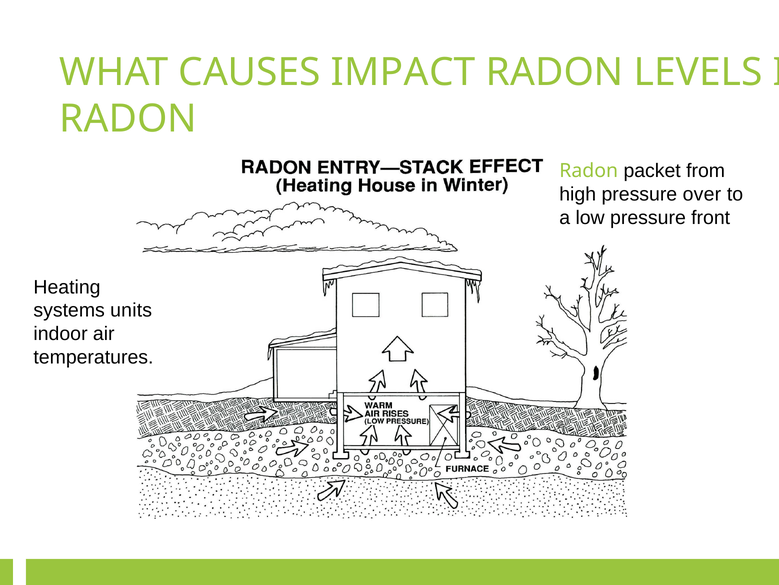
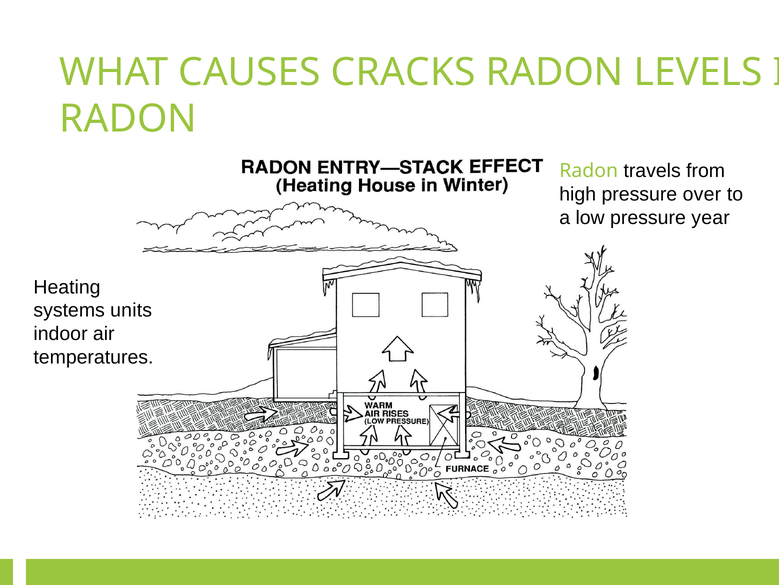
IMPACT: IMPACT -> CRACKS (403, 72)
packet: packet -> travels (652, 171)
front: front -> year (711, 217)
